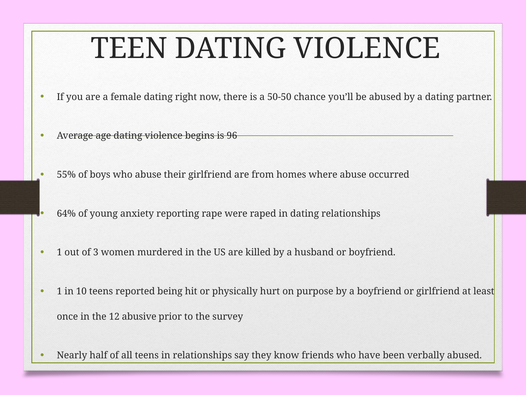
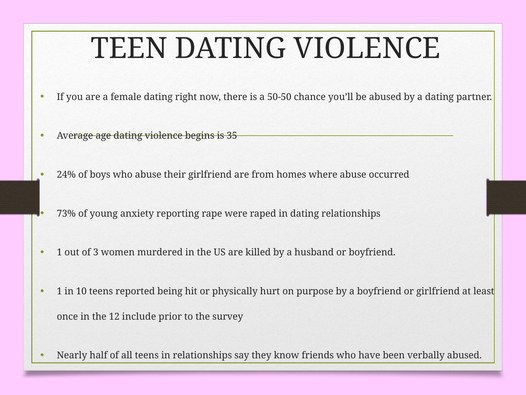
96: 96 -> 35 (232, 136)
55%: 55% -> 24% (66, 175)
64%: 64% -> 73% (66, 213)
abusive: abusive -> include (139, 316)
